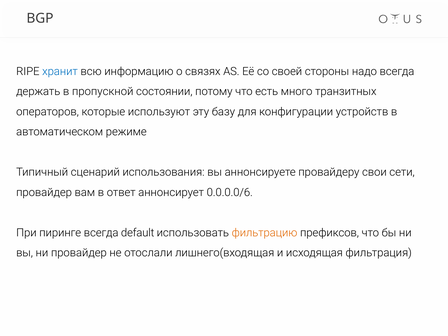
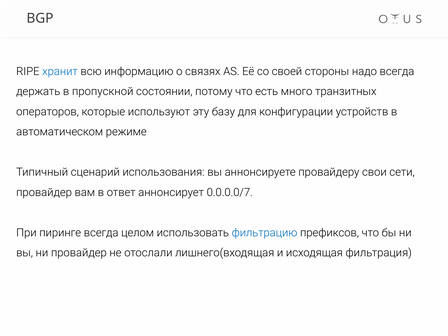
0.0.0.0/6: 0.0.0.0/6 -> 0.0.0.0/7 (230, 192)
default: default -> целом (138, 233)
фильтрацию colour: orange -> blue (265, 233)
